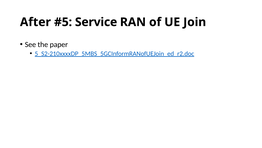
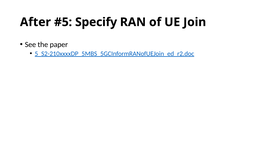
Service: Service -> Specify (96, 22)
